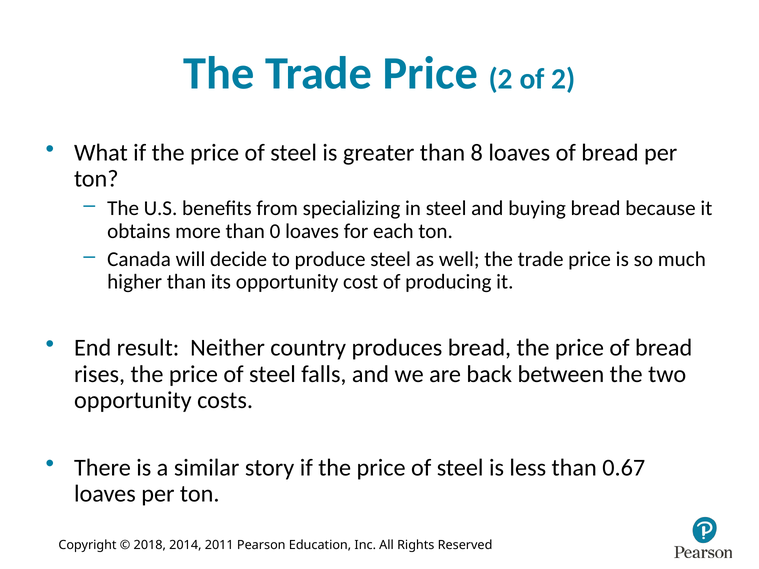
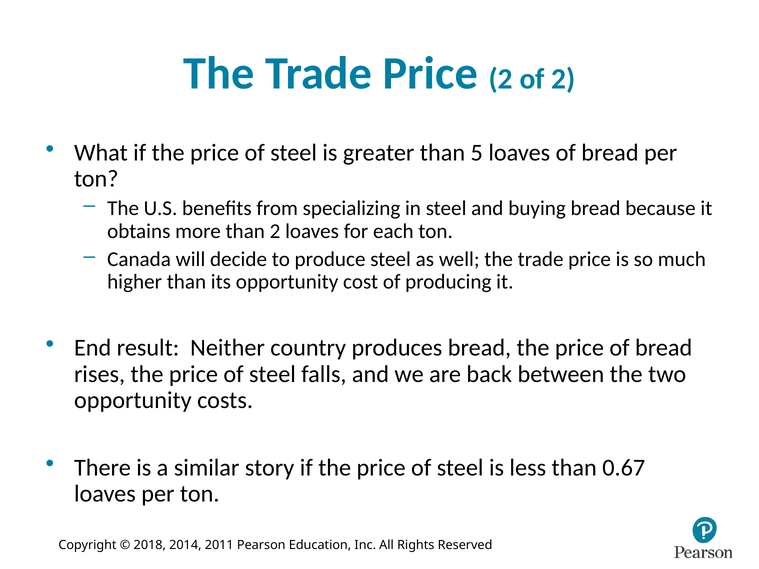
8: 8 -> 5 (477, 153)
than 0: 0 -> 2 (275, 231)
